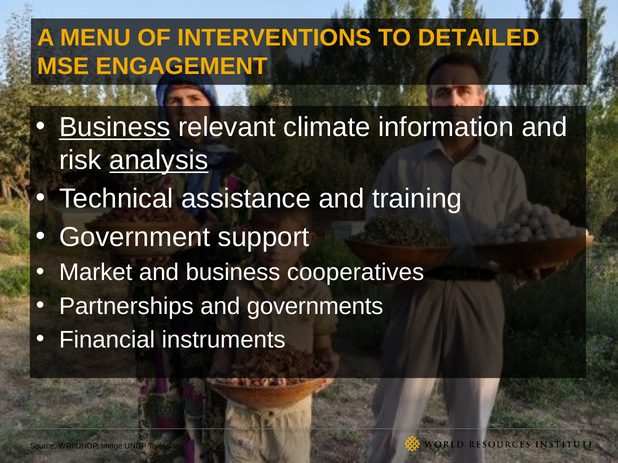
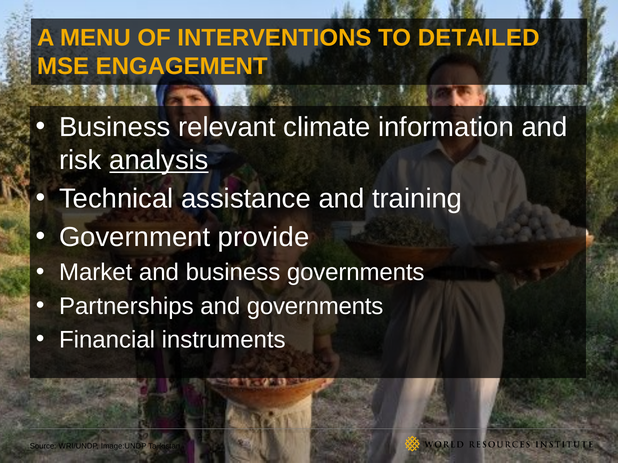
Business underline: present -> none (115, 127)
support: support -> provide (264, 237)
business cooperatives: cooperatives -> governments (356, 273)
